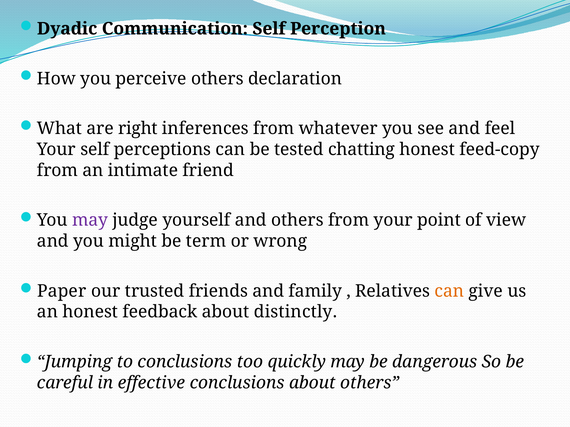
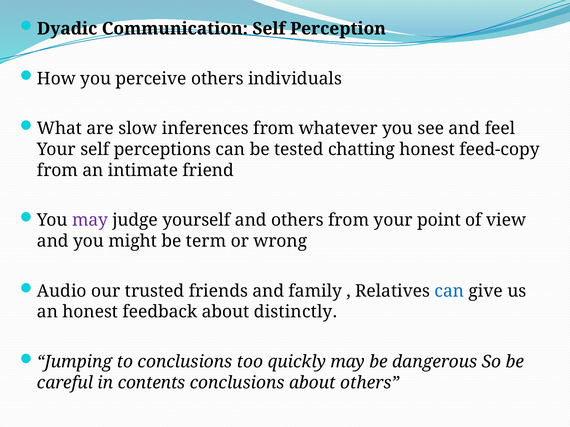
declaration: declaration -> individuals (295, 79)
right: right -> slow (138, 129)
Paper: Paper -> Audio (62, 291)
can colour: orange -> blue (449, 291)
effective: effective -> contents (152, 383)
